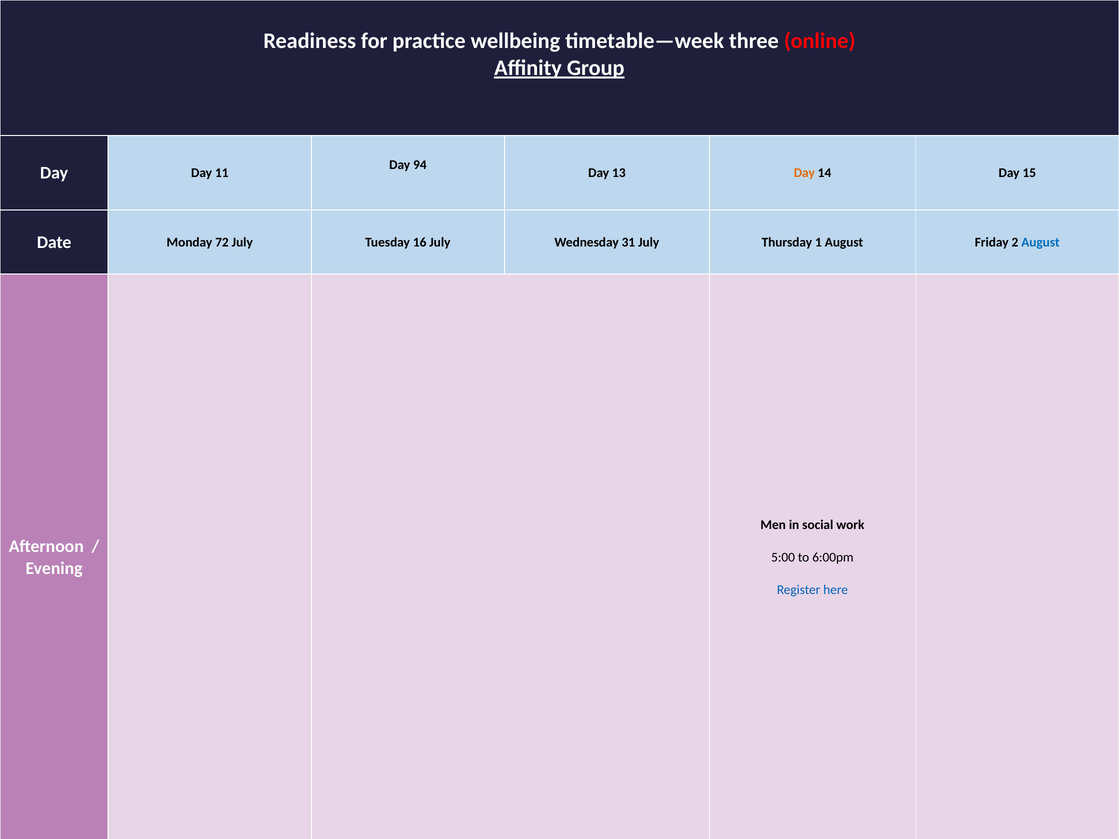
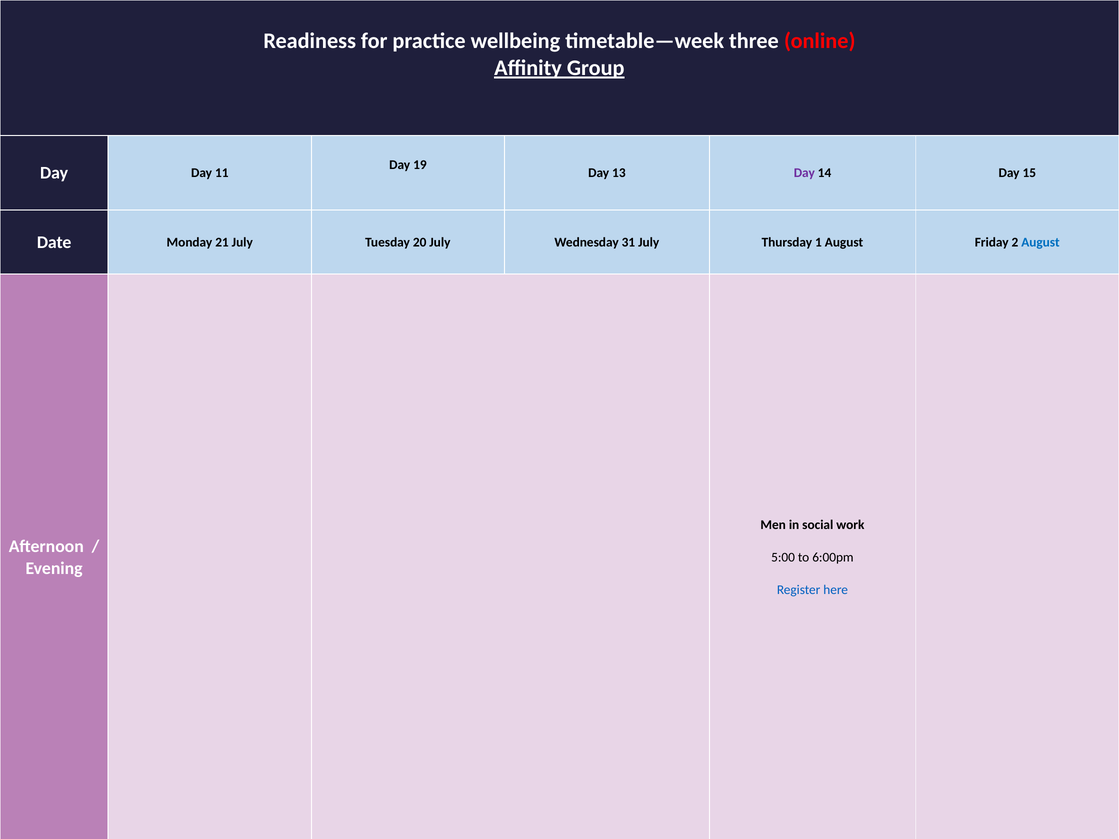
94: 94 -> 19 (420, 165)
Day colour: orange -> purple (804, 173)
72: 72 -> 21 (222, 242)
16: 16 -> 20 (420, 242)
